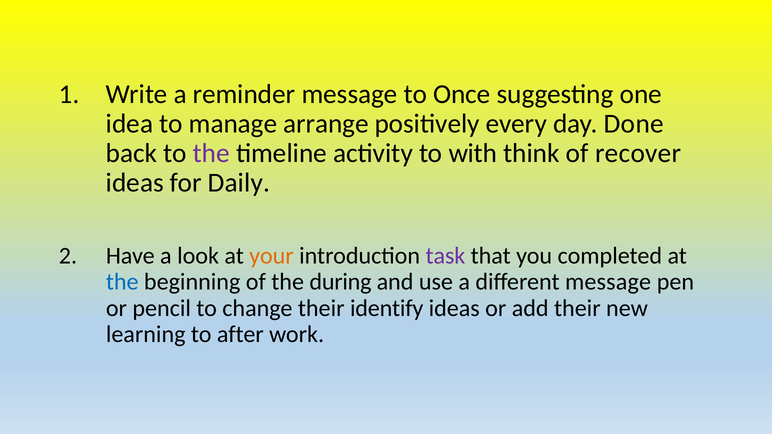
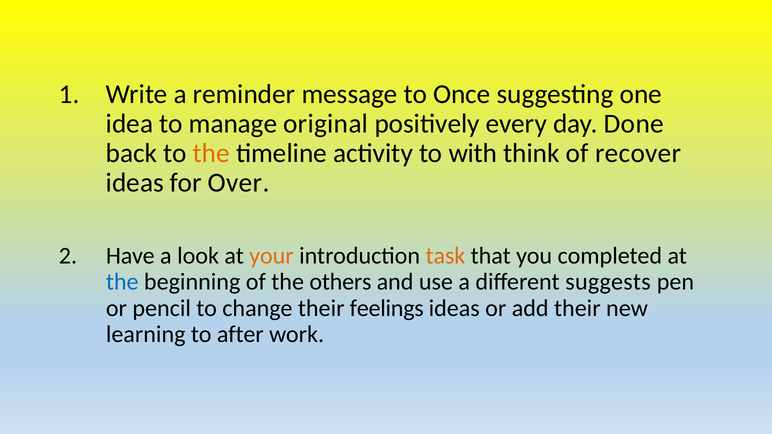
arrange: arrange -> original (326, 124)
the colour: purple -> orange (211, 153)
Daily: Daily -> Over (239, 183)
task colour: purple -> orange (445, 256)
during: during -> others (340, 282)
different message: message -> suggests (608, 282)
identify: identify -> feelings (387, 308)
